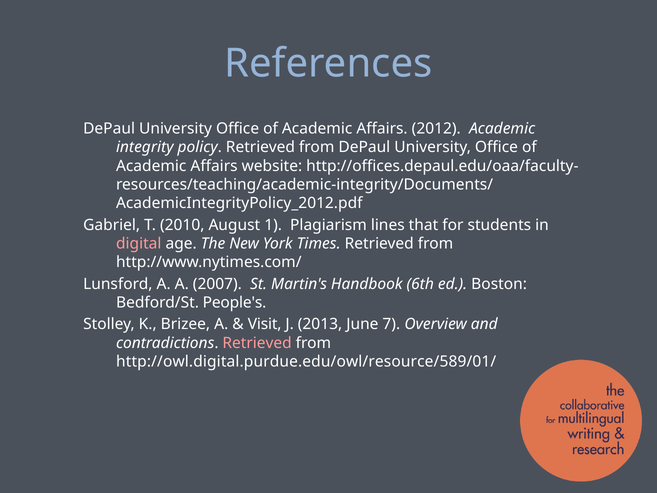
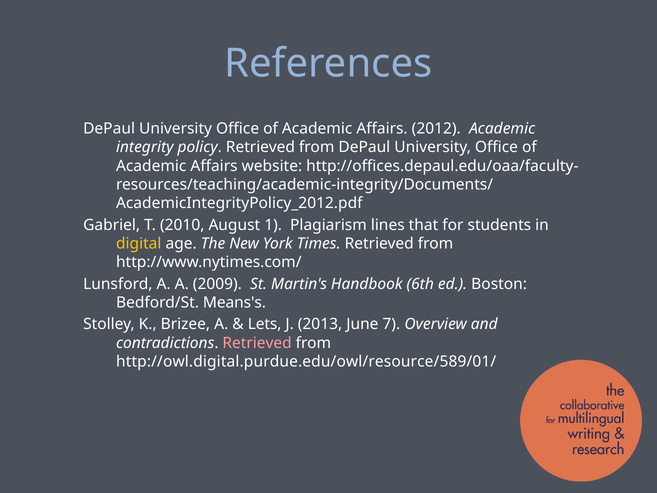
digital colour: pink -> yellow (139, 244)
2007: 2007 -> 2009 (217, 284)
People's: People's -> Means's (234, 302)
Visit: Visit -> Lets (265, 324)
